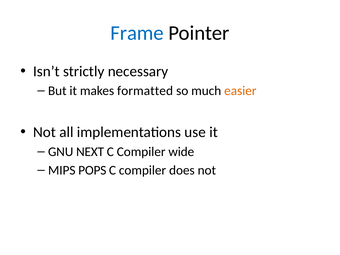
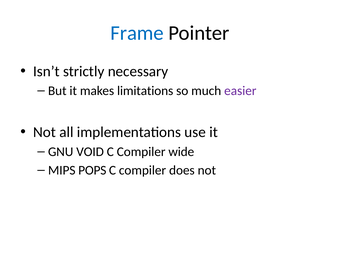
formatted: formatted -> limitations (145, 91)
easier colour: orange -> purple (240, 91)
NEXT: NEXT -> VOID (90, 152)
